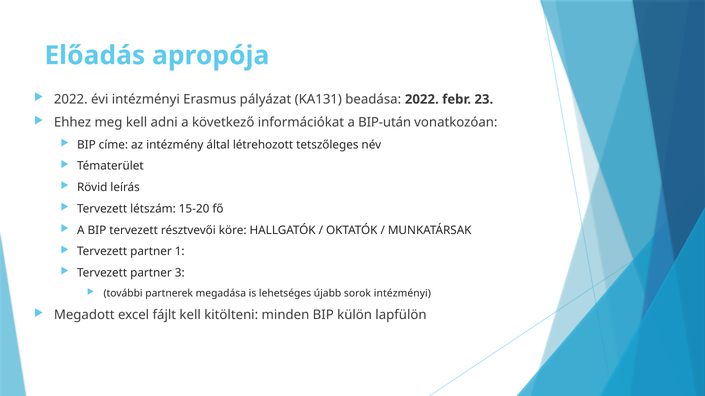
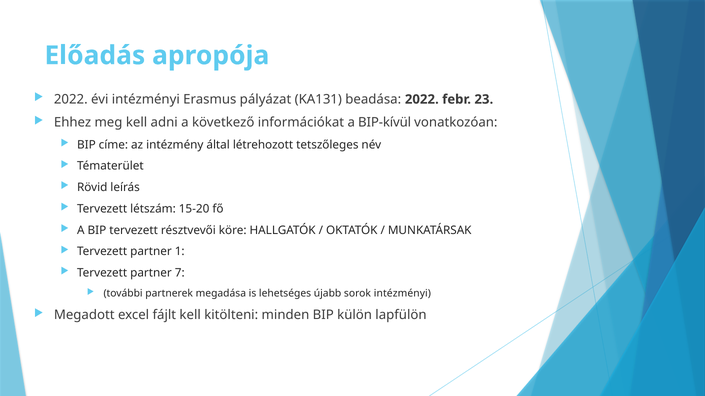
BIP-után: BIP-után -> BIP-kívül (385, 123)
3: 3 -> 7 (180, 273)
